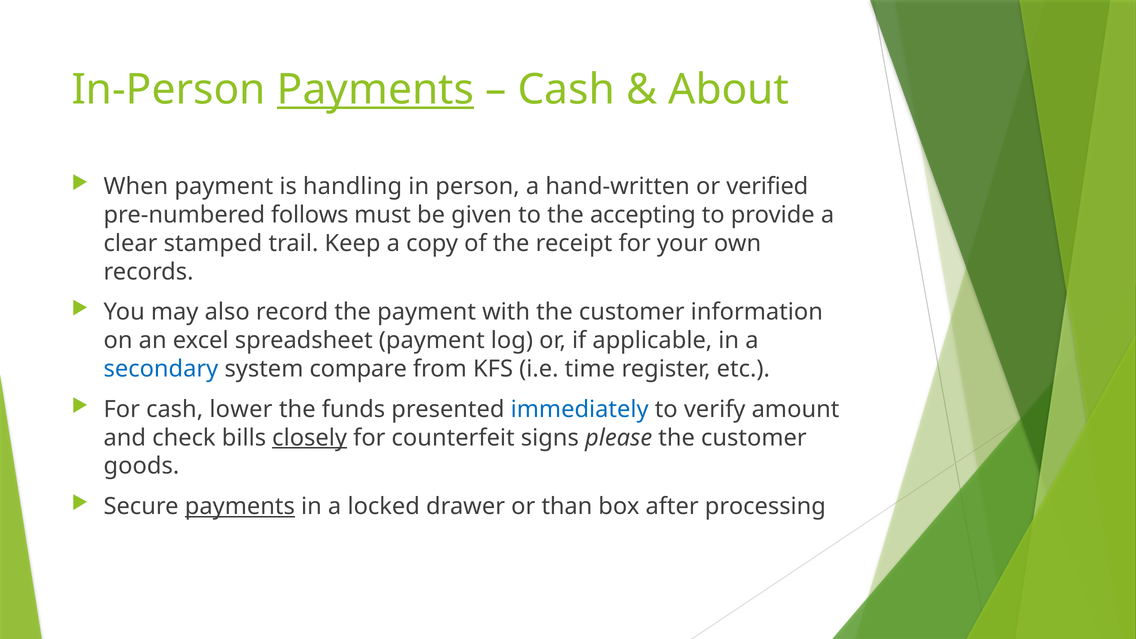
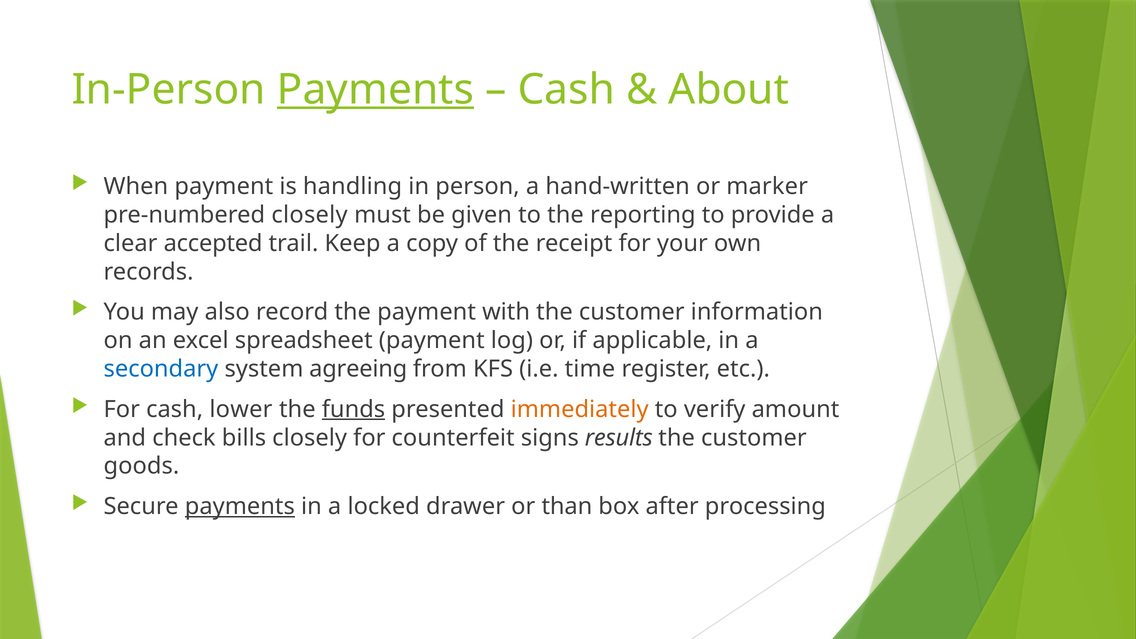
verified: verified -> marker (767, 186)
pre-numbered follows: follows -> closely (310, 215)
accepting: accepting -> reporting (643, 215)
stamped: stamped -> accepted (213, 243)
compare: compare -> agreeing (358, 369)
funds underline: none -> present (354, 409)
immediately colour: blue -> orange (580, 409)
closely underline: present -> none (310, 438)
please: please -> results (619, 438)
